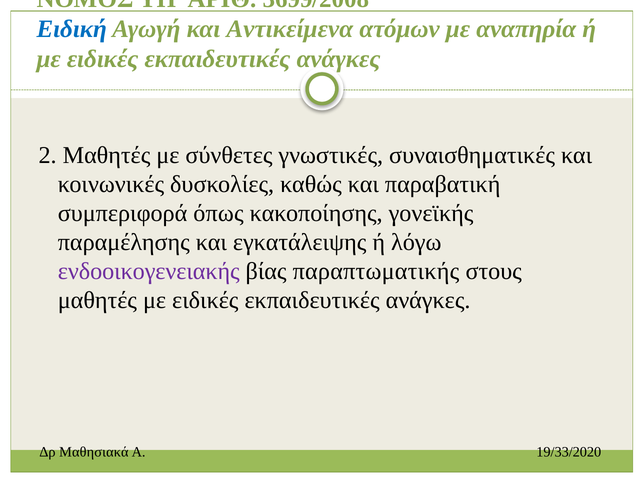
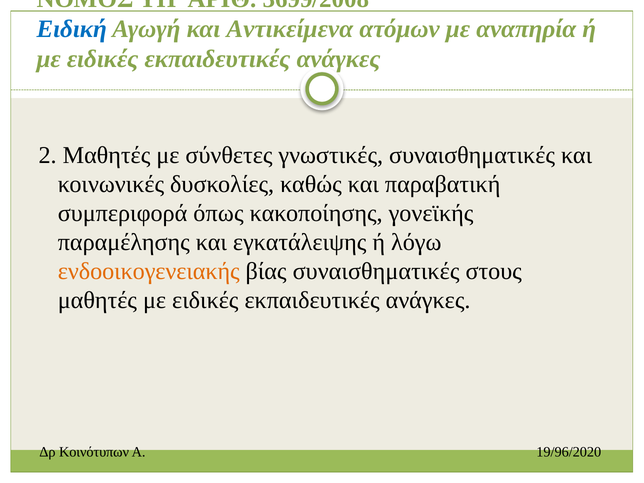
ενδοοικογενειακής colour: purple -> orange (149, 271)
βίας παραπτωματικής: παραπτωματικής -> συναισθηματικές (376, 271)
Μαθησιακά: Μαθησιακά -> Κοινότυπων (94, 452)
19/33/2020: 19/33/2020 -> 19/96/2020 (569, 452)
